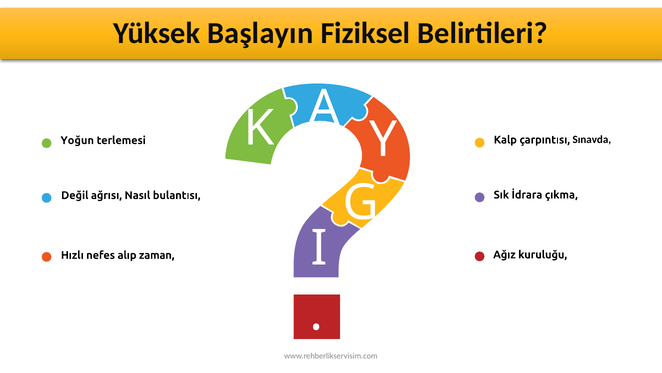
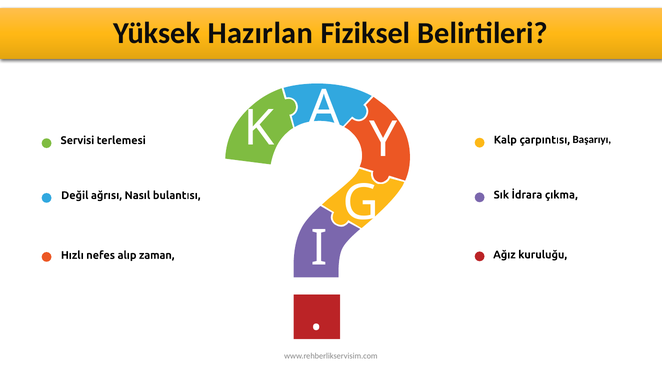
Başlayın: Başlayın -> Hazırlan (260, 33)
Sınavda: Sınavda -> Başarıyı (592, 140)
Yoğun: Yoğun -> Servisi (77, 140)
